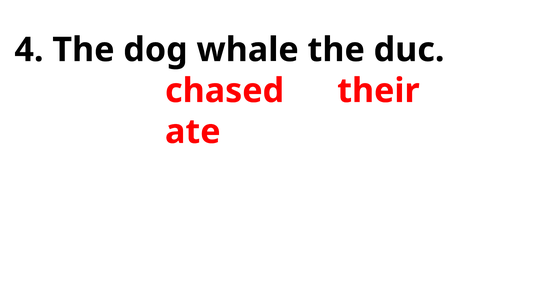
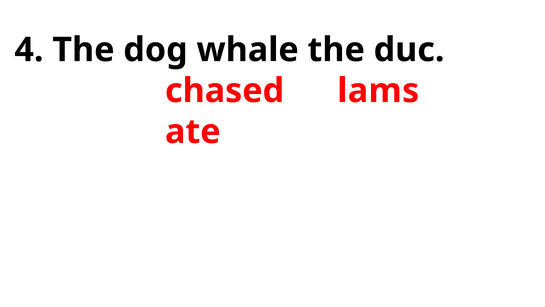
their: their -> lams (378, 91)
